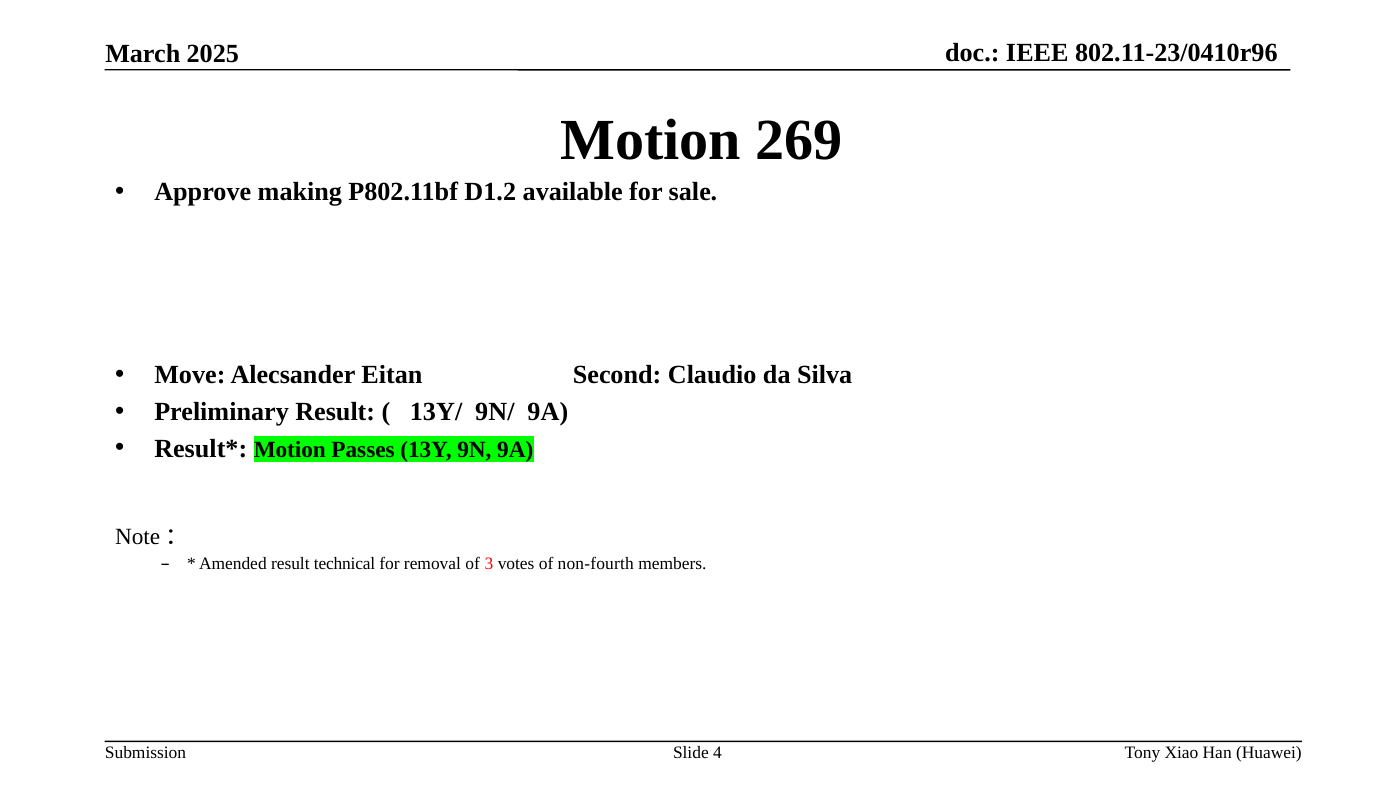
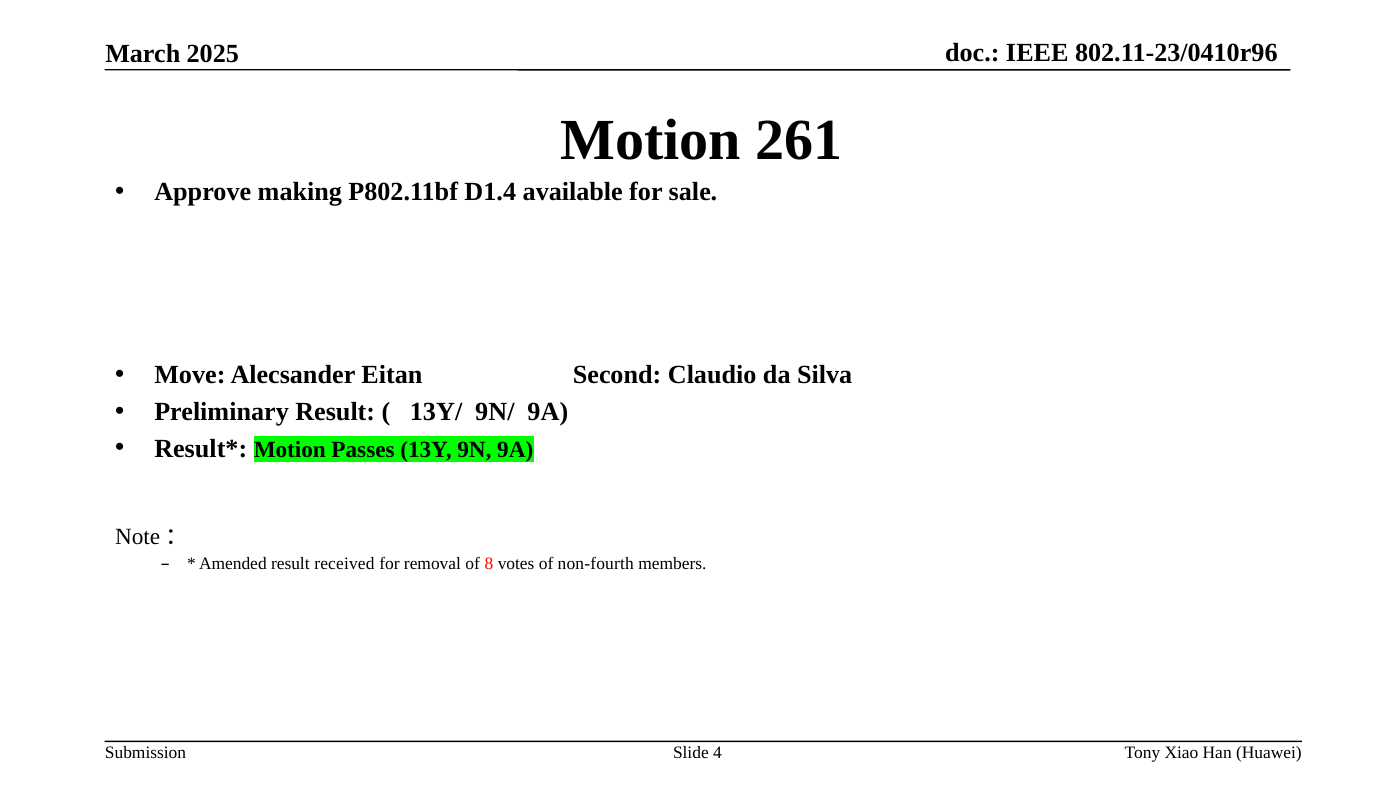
269: 269 -> 261 (799, 140)
D1.2: D1.2 -> D1.4 (490, 192)
technical: technical -> received (344, 564)
3: 3 -> 8 (489, 564)
